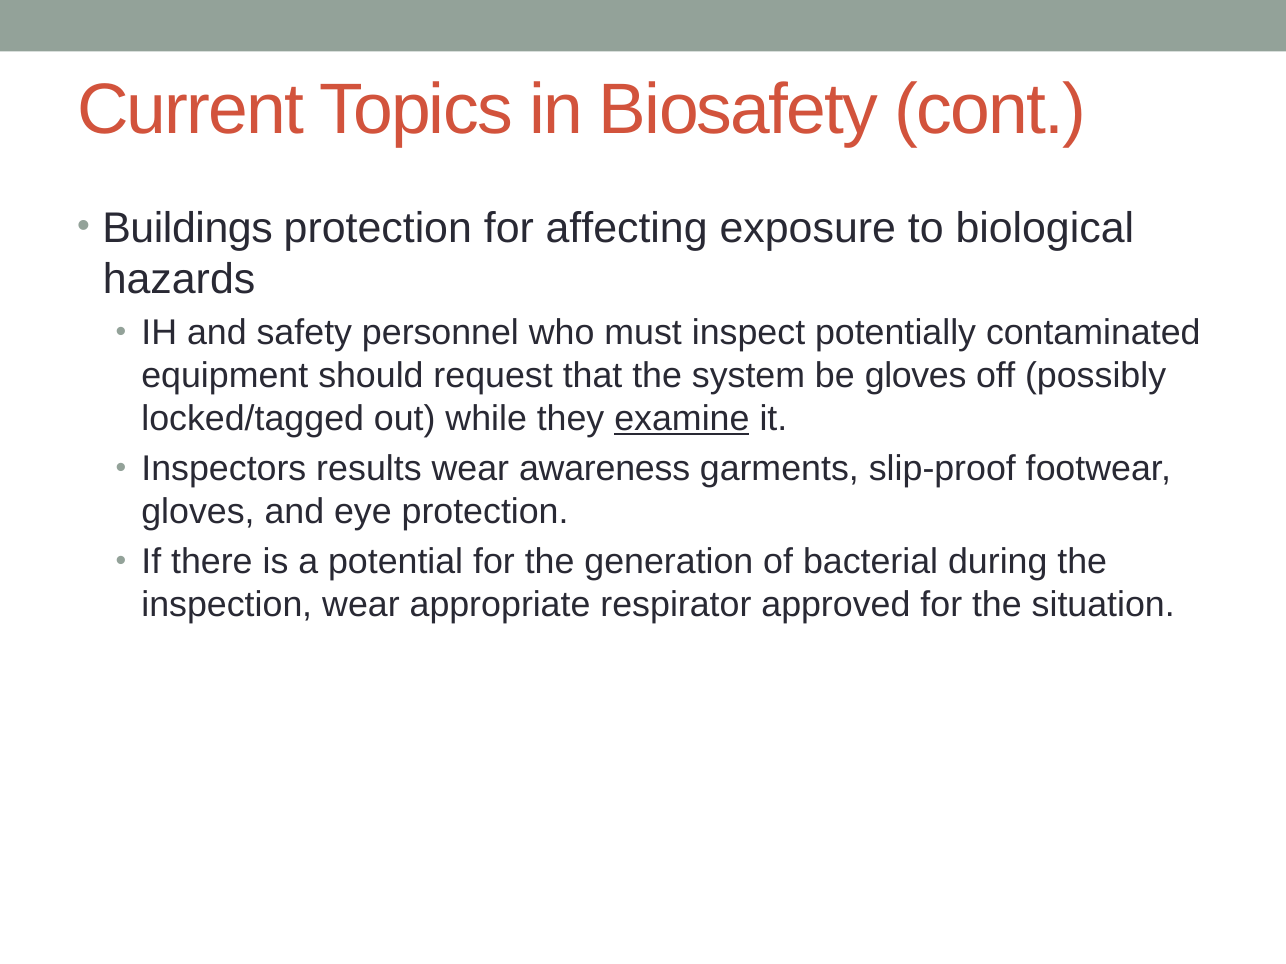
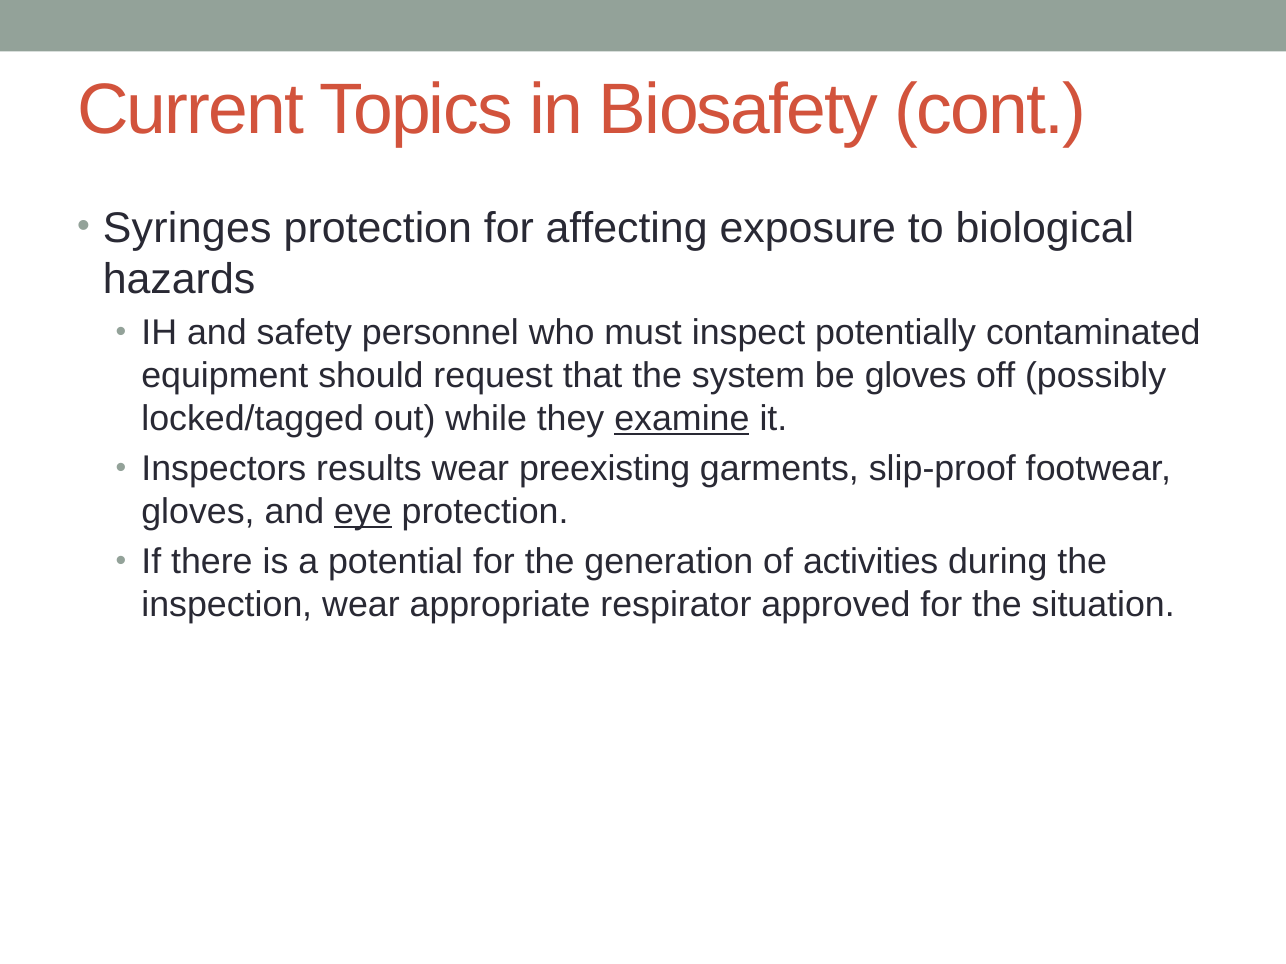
Buildings: Buildings -> Syringes (187, 228)
awareness: awareness -> preexisting (605, 469)
eye underline: none -> present (363, 512)
bacterial: bacterial -> activities (871, 562)
